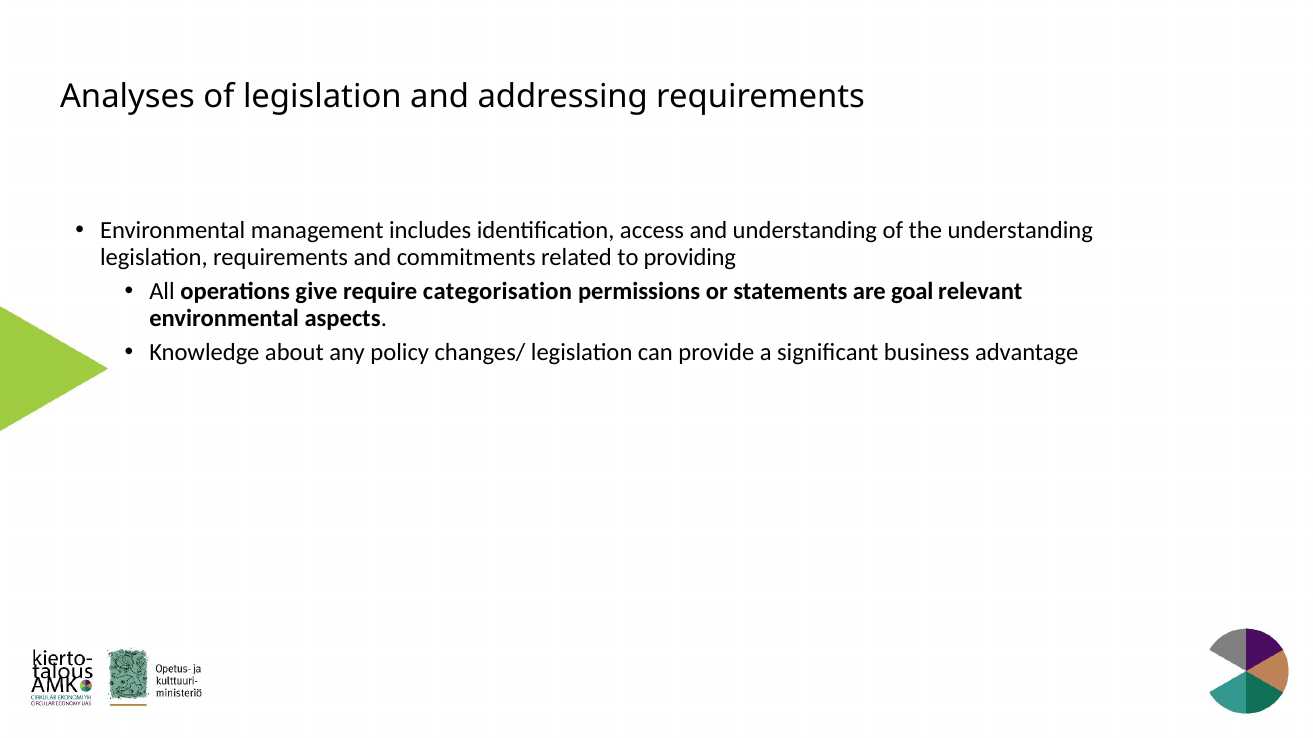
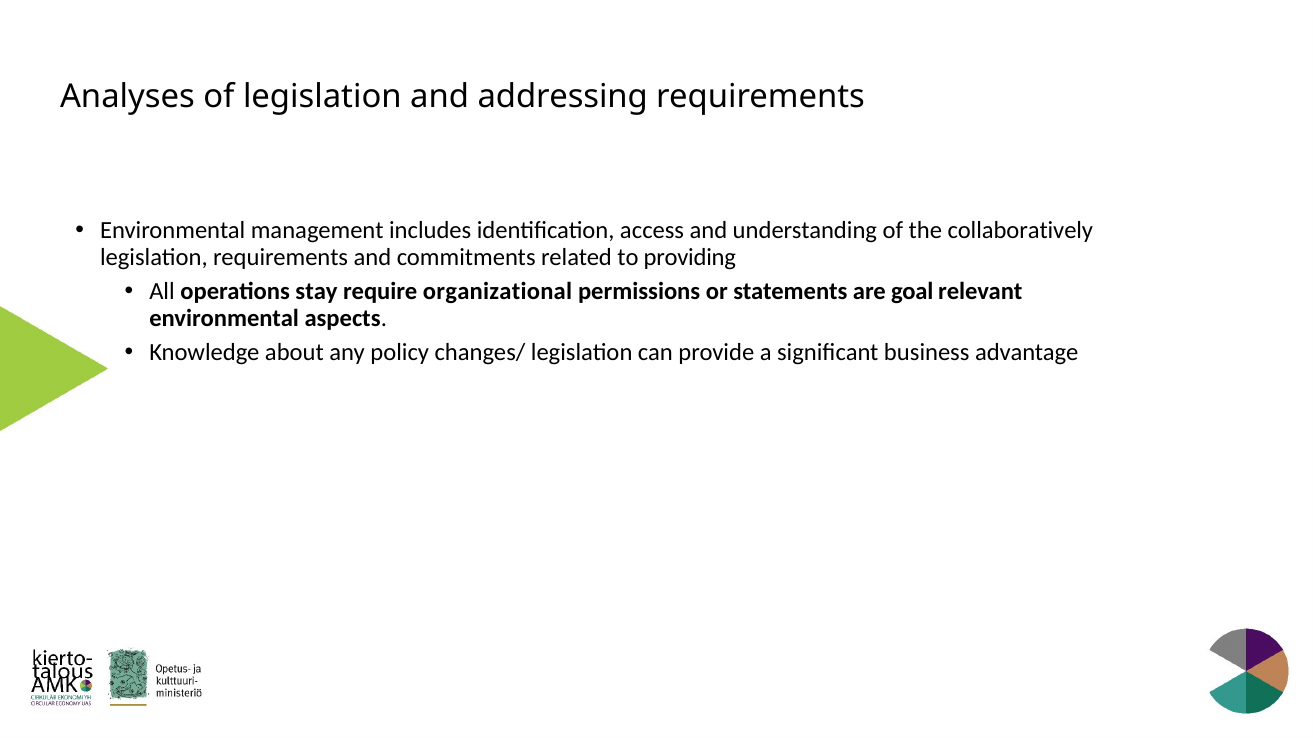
the understanding: understanding -> collaboratively (1020, 231)
give: give -> stay (317, 292)
categorisation: categorisation -> organizational (498, 292)
